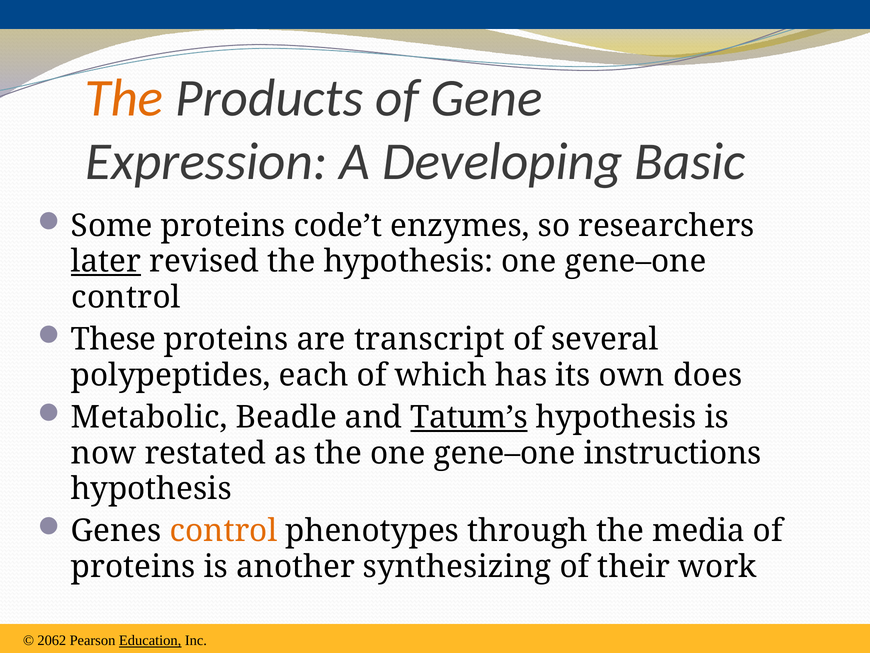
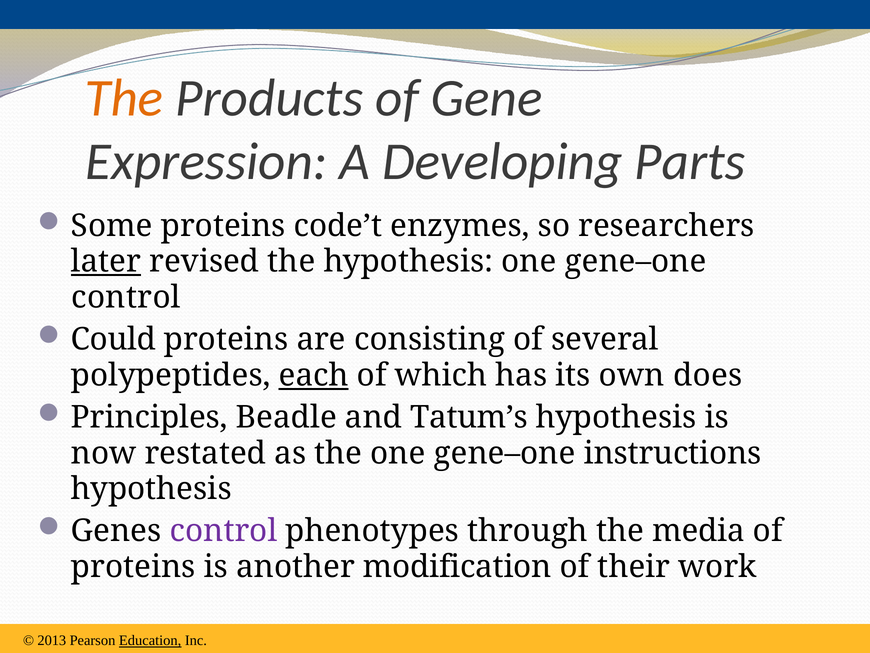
Basic: Basic -> Parts (690, 162)
These: These -> Could (113, 339)
transcript: transcript -> consisting (429, 339)
each underline: none -> present (314, 375)
Metabolic: Metabolic -> Principles (149, 417)
Tatum’s underline: present -> none (469, 417)
control colour: orange -> purple (223, 531)
synthesizing: synthesizing -> modification (457, 567)
2062: 2062 -> 2013 (52, 640)
